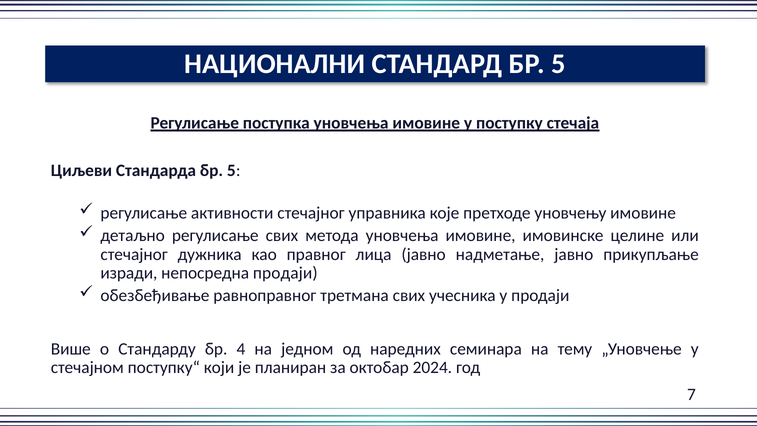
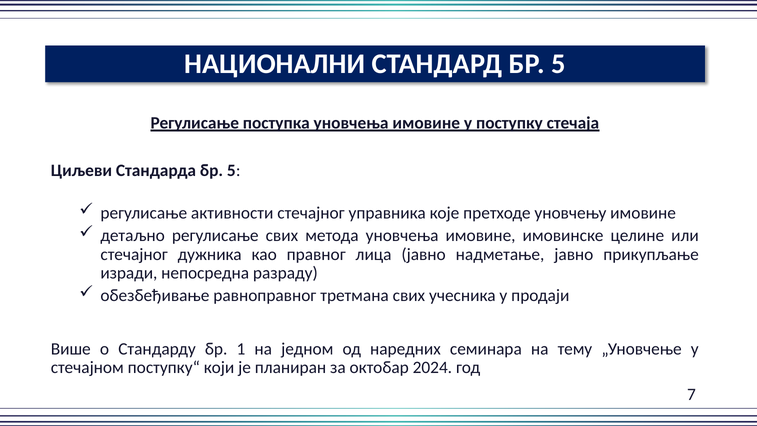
непосредна продаји: продаји -> разраду (285, 273)
4: 4 -> 1 (241, 349)
